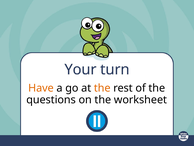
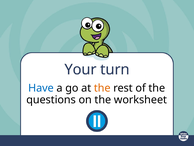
Have colour: orange -> blue (41, 88)
